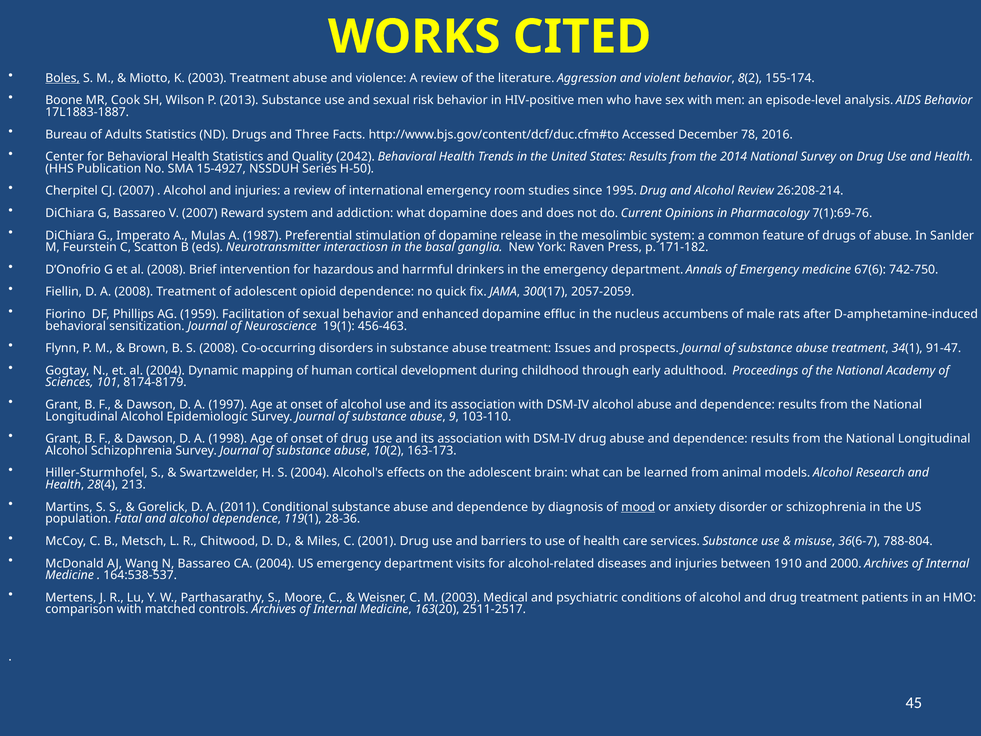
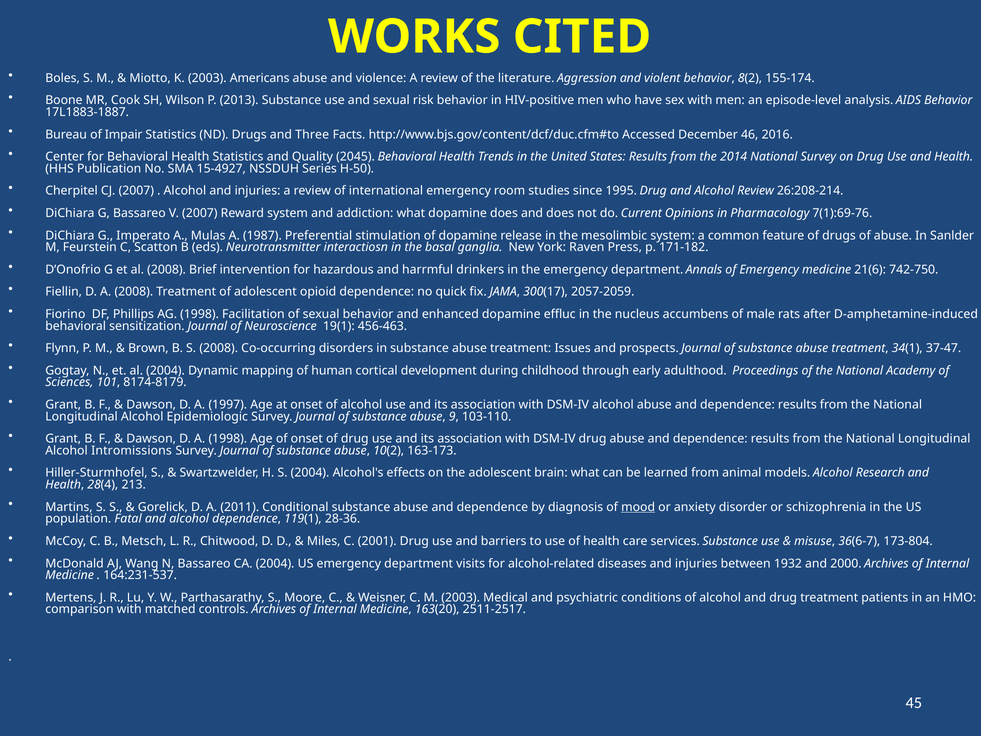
Boles underline: present -> none (63, 78)
2003 Treatment: Treatment -> Americans (260, 78)
Adults: Adults -> Impair (124, 134)
78: 78 -> 46 (750, 134)
2042: 2042 -> 2045 (356, 157)
67(6: 67(6 -> 21(6 (870, 270)
AG 1959: 1959 -> 1998 (200, 314)
91-47: 91-47 -> 37-47 (944, 348)
Alcohol Schizophrenia: Schizophrenia -> Intromissions (131, 450)
788-804: 788-804 -> 173-804 (908, 541)
1910: 1910 -> 1932 (788, 563)
164:538-537: 164:538-537 -> 164:231-537 (140, 575)
